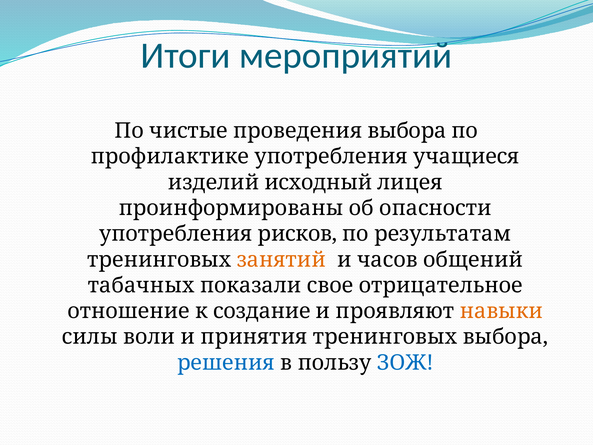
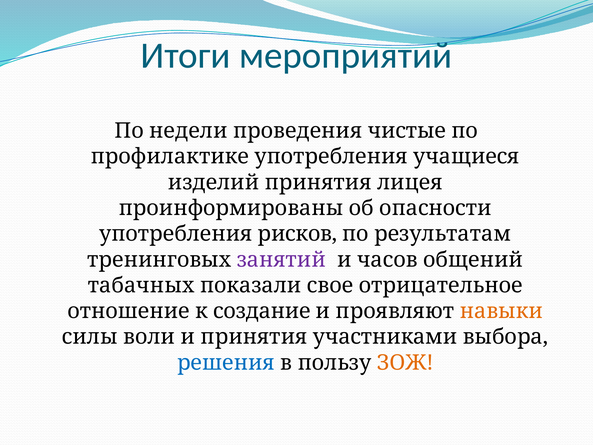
чистые: чистые -> недели (188, 131)
проведения выбора: выбора -> чистые (407, 131)
изделий исходный: исходный -> принятия (318, 182)
занятий colour: orange -> purple (281, 259)
принятия тренинговых: тренинговых -> участниками (385, 337)
ЗОЖ colour: blue -> orange (405, 362)
